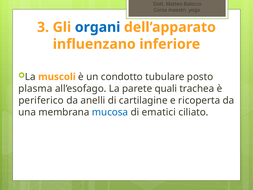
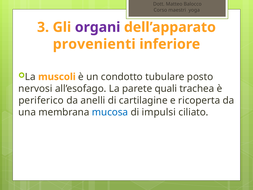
organi colour: blue -> purple (98, 27)
influenzano: influenzano -> provenienti (94, 44)
plasma: plasma -> nervosi (35, 88)
ematici: ematici -> impulsi (159, 112)
